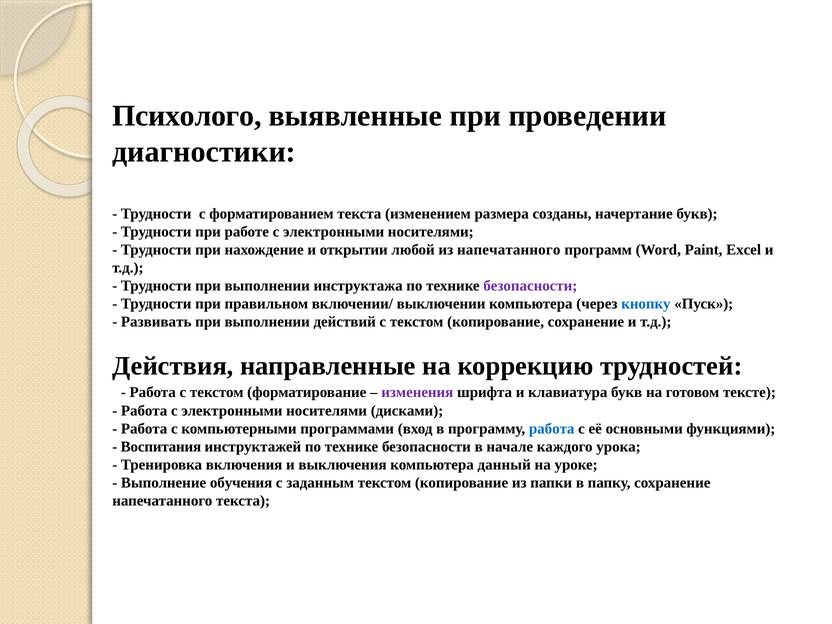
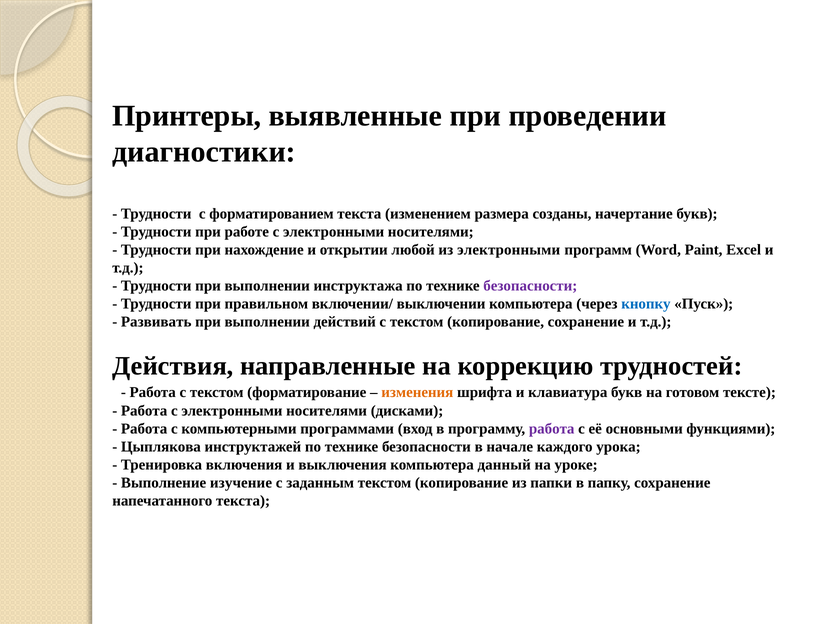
Психолого: Психолого -> Принтеры (187, 116)
из напечатанного: напечатанного -> электронными (509, 250)
изменения colour: purple -> orange (417, 392)
работа colour: blue -> purple (552, 429)
Воспитания: Воспитания -> Цыплякова (161, 447)
обучения: обучения -> изучение (241, 483)
